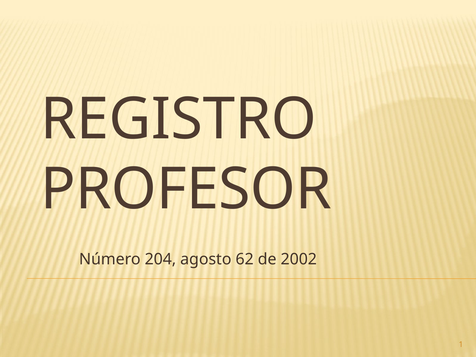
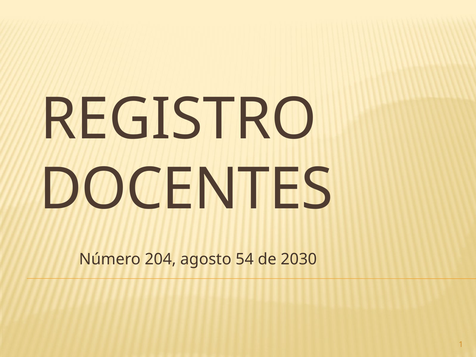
PROFESOR: PROFESOR -> DOCENTES (186, 189)
62: 62 -> 54 (245, 259)
2002: 2002 -> 2030 (299, 259)
